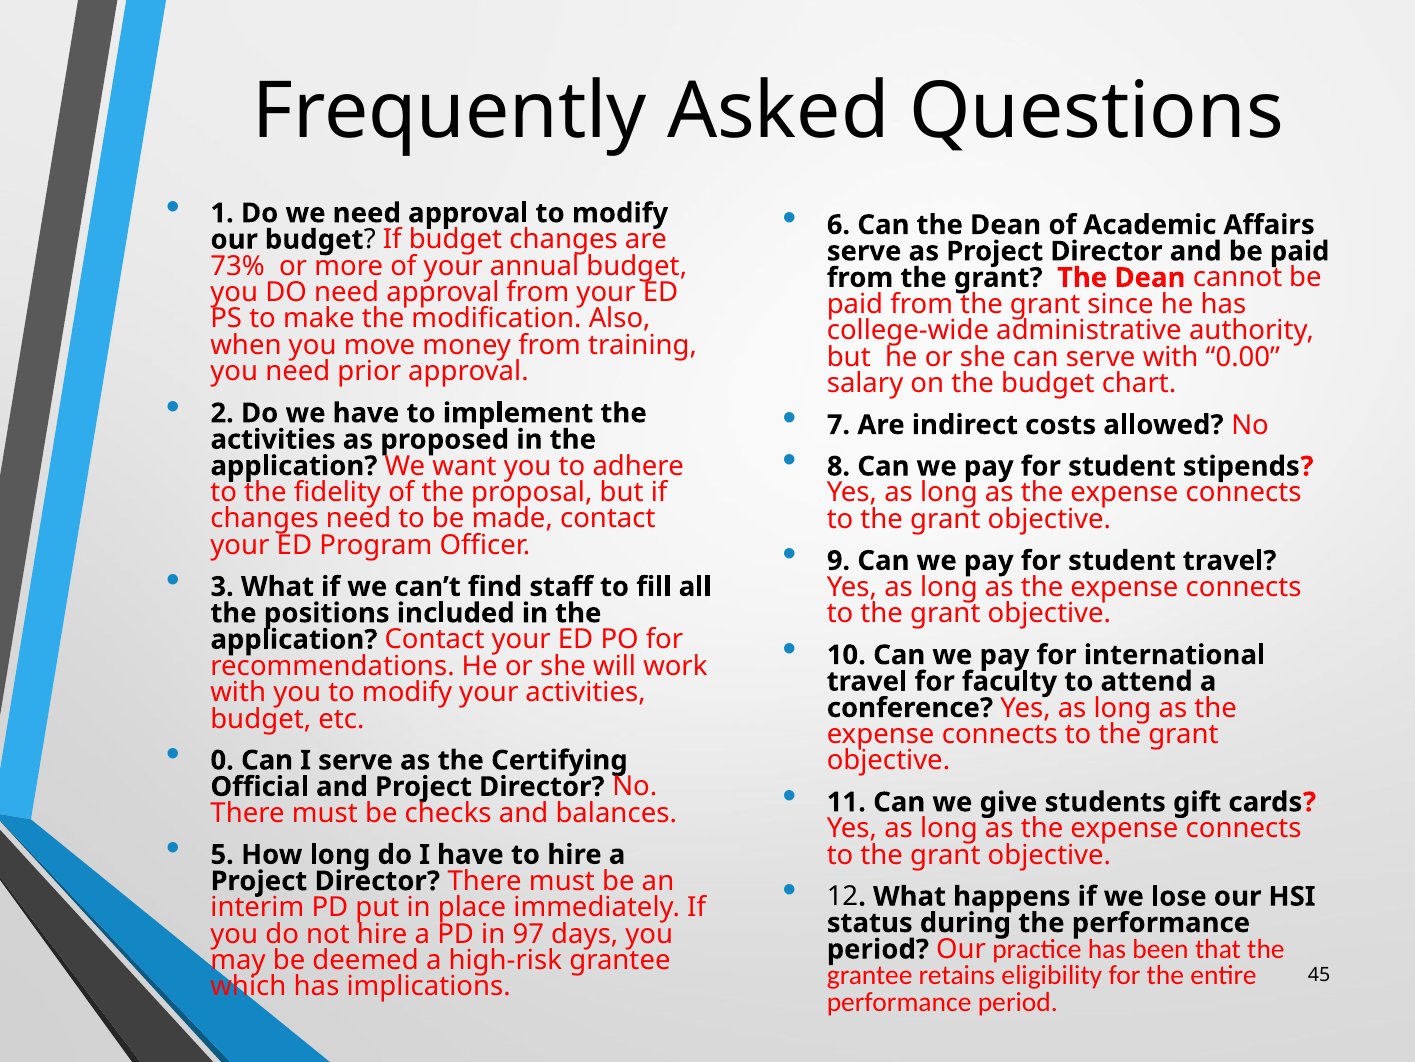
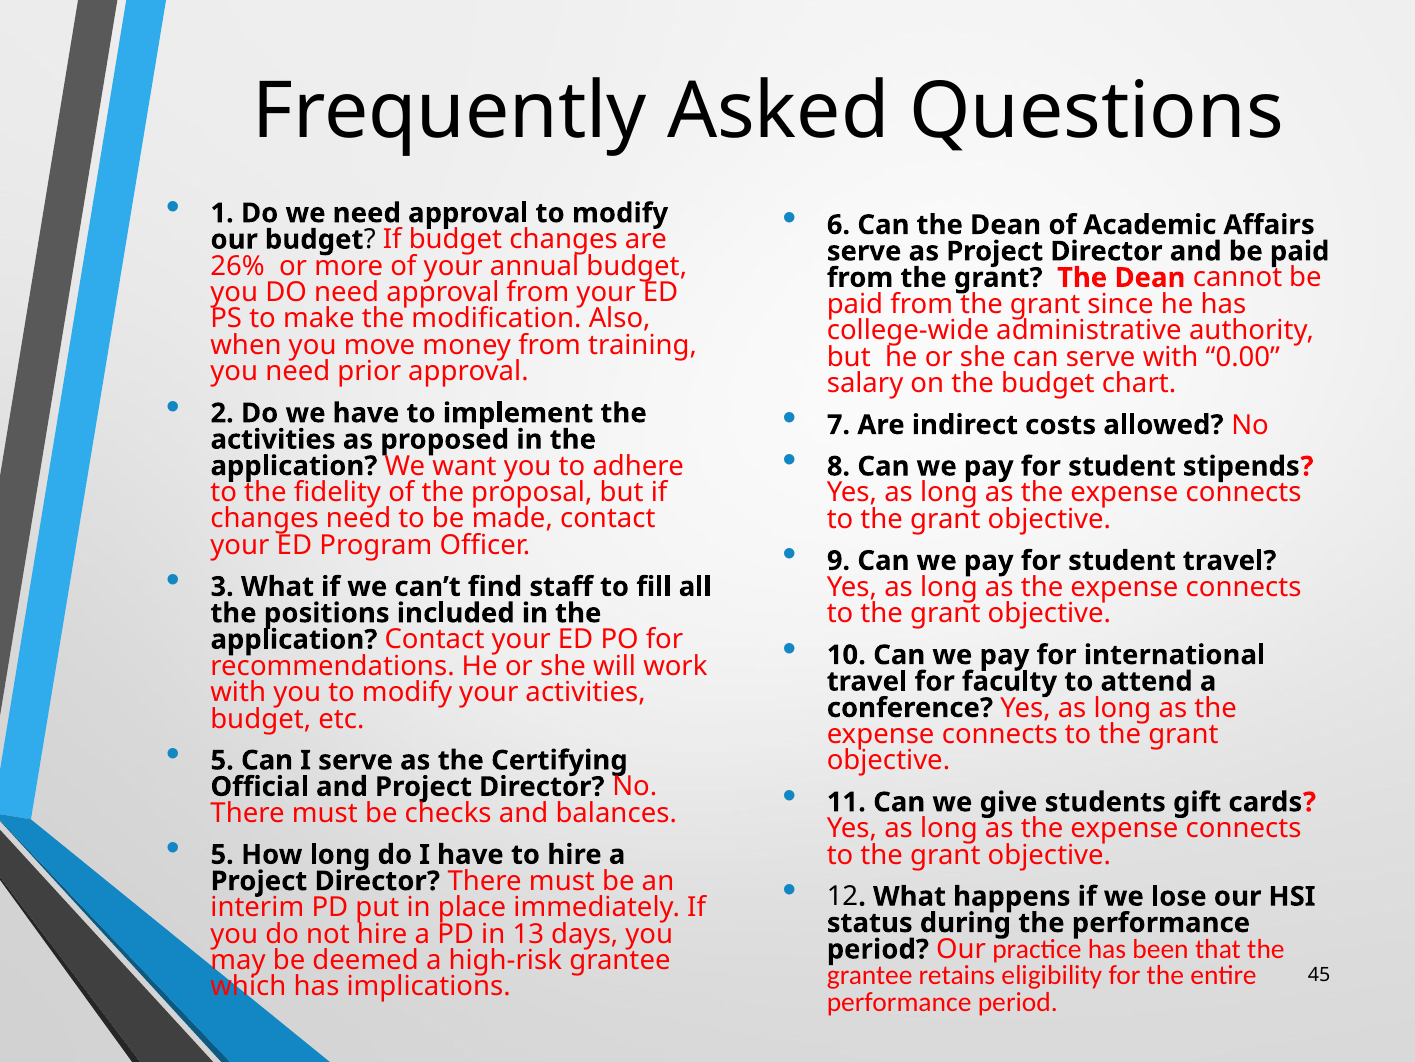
73%: 73% -> 26% (238, 266)
0: 0 -> 5 (222, 760)
97: 97 -> 13 (528, 933)
